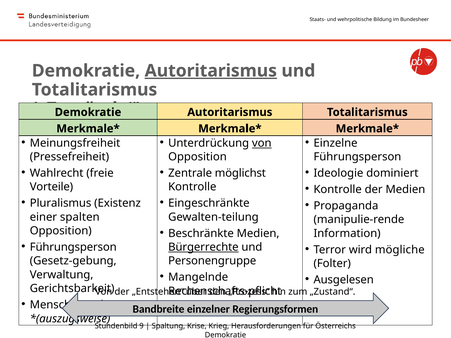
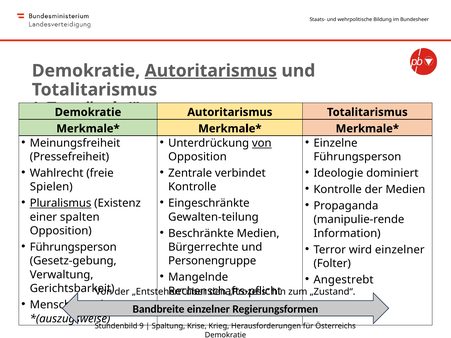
möglichst: möglichst -> verbindet (240, 173)
Vorteile: Vorteile -> Spielen (51, 187)
Pluralismus underline: none -> present (61, 203)
wird mögliche: mögliche -> einzelner (400, 250)
Bürgerrechte underline: present -> none (203, 247)
Ausgelesen: Ausgelesen -> Angestrebt (344, 280)
